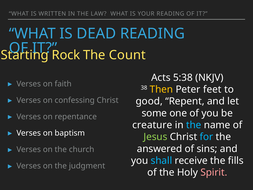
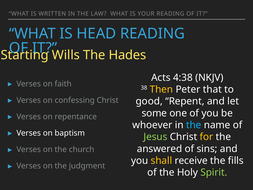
DEAD: DEAD -> HEAD (96, 34)
Rock: Rock -> Wills (66, 55)
Count: Count -> Hades (127, 55)
5:38: 5:38 -> 4:38 (183, 77)
feet: feet -> that (212, 89)
creature: creature -> whoever (152, 125)
for colour: light blue -> yellow (206, 137)
shall colour: light blue -> yellow (161, 160)
Spirit colour: pink -> light green (214, 172)
